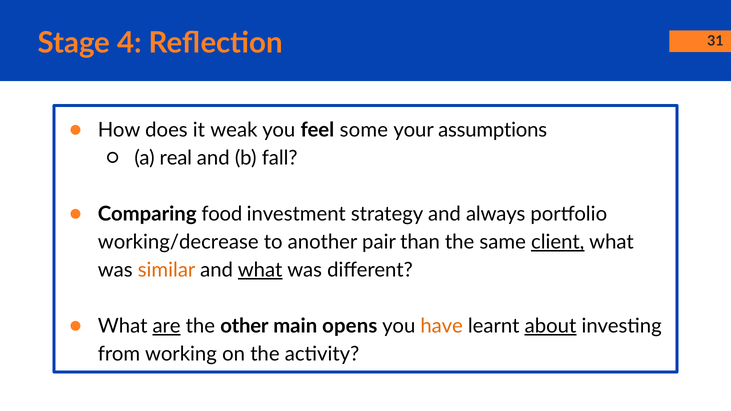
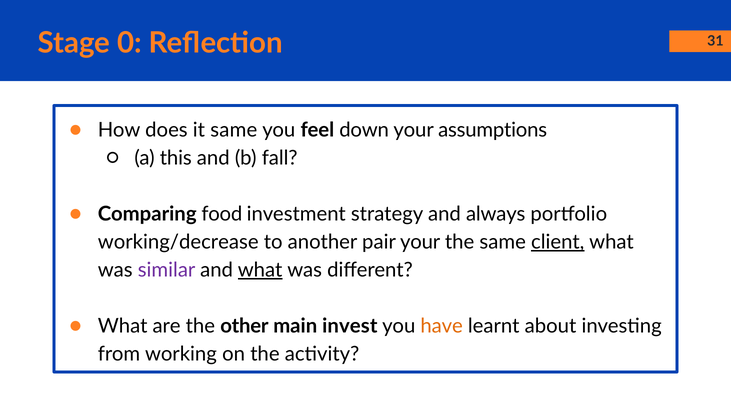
4: 4 -> 0 (129, 43)
it weak: weak -> same (234, 130)
some: some -> down (364, 130)
real: real -> this (176, 158)
pair than: than -> your (420, 242)
similar colour: orange -> purple (167, 270)
are underline: present -> none (167, 326)
opens: opens -> invest (350, 326)
about underline: present -> none (551, 326)
